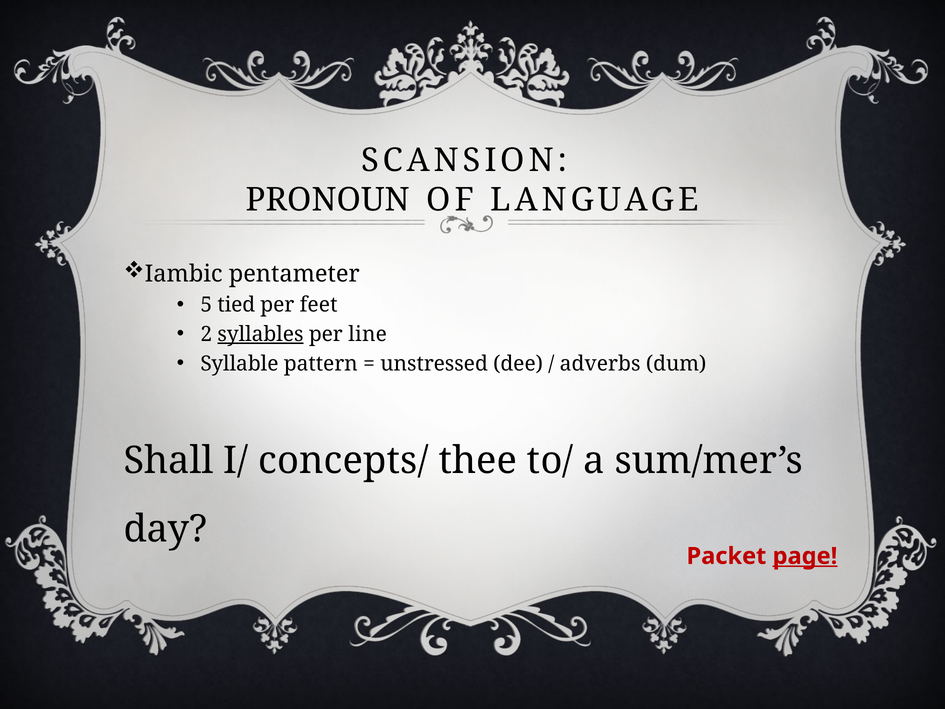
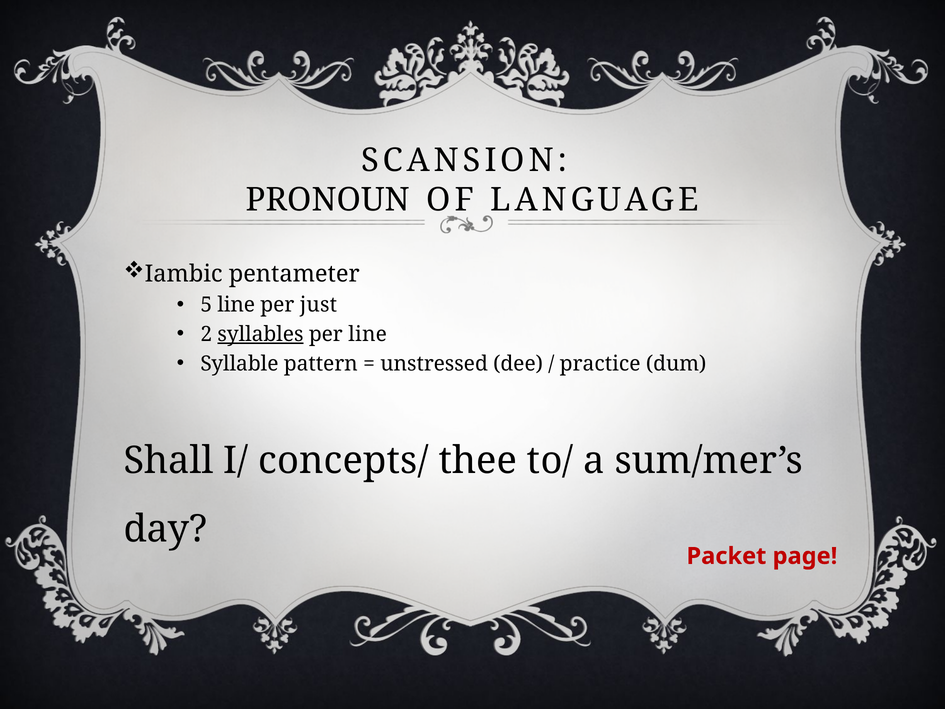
5 tied: tied -> line (236, 305)
feet: feet -> just (319, 305)
adverbs: adverbs -> practice (600, 364)
page underline: present -> none (805, 556)
